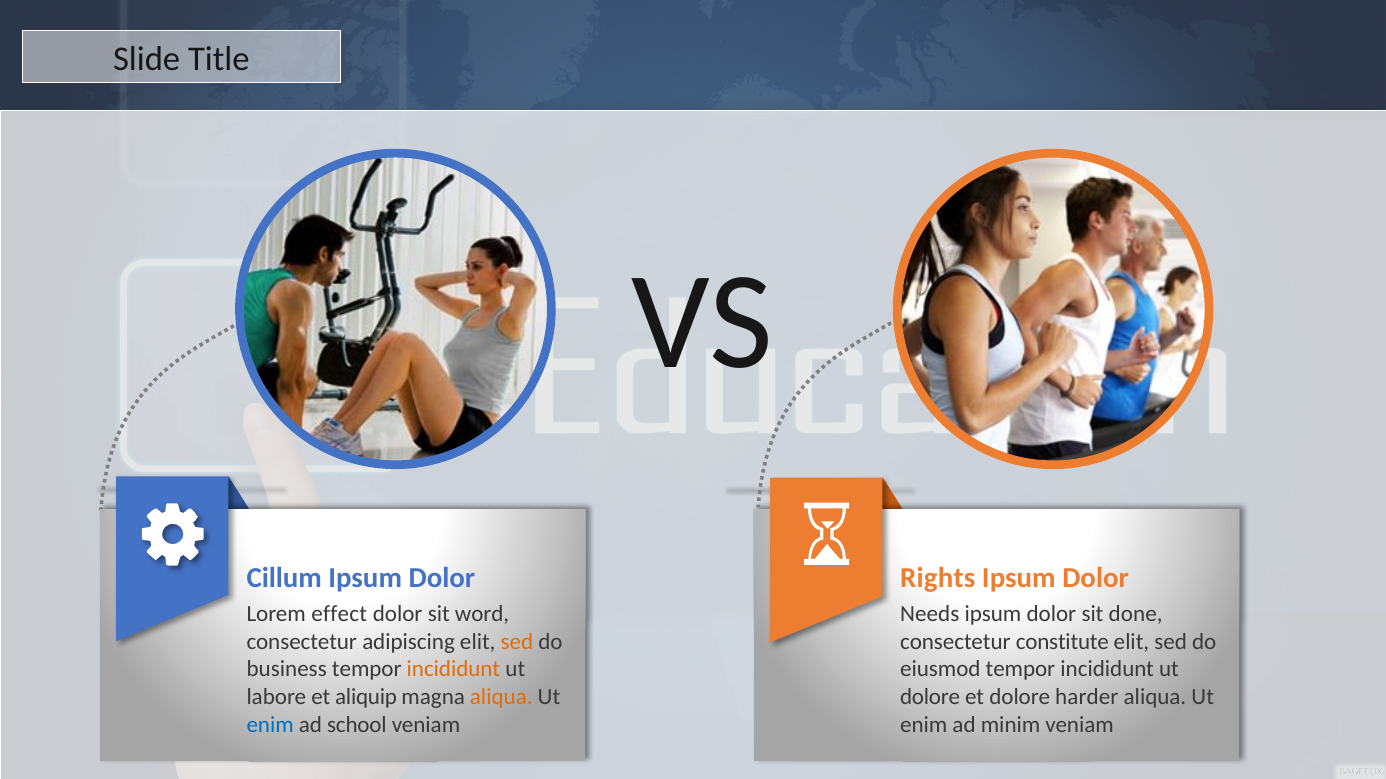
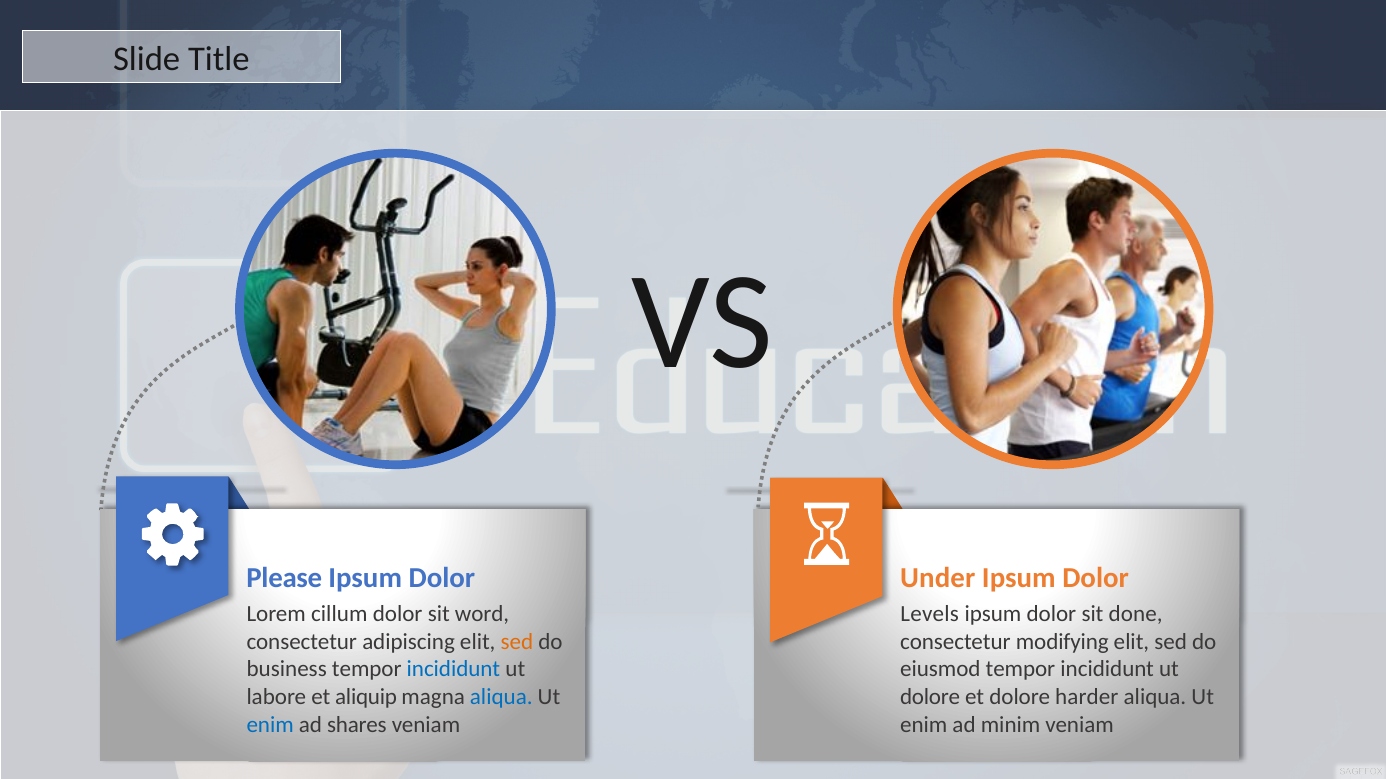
Cillum: Cillum -> Please (284, 579)
Rights: Rights -> Under (938, 579)
effect: effect -> cillum (339, 614)
Needs: Needs -> Levels (930, 614)
constitute: constitute -> modifying (1062, 642)
incididunt colour: orange -> blue (453, 670)
aliqua colour: orange -> blue (501, 697)
school: school -> shares (357, 725)
